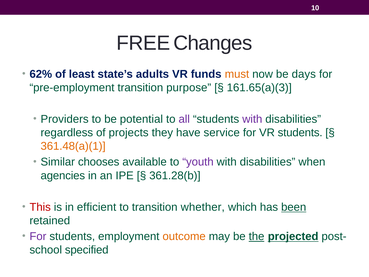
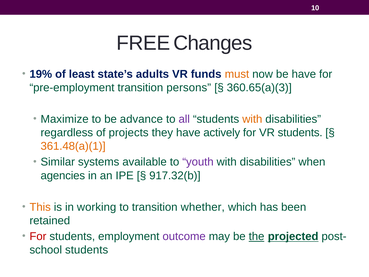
62%: 62% -> 19% (41, 74)
be days: days -> have (304, 74)
purpose: purpose -> persons (189, 87)
161.65(a)(3: 161.65(a)(3 -> 360.65(a)(3 (259, 87)
Providers: Providers -> Maximize (65, 119)
potential: potential -> advance (141, 119)
with colour: purple -> orange (252, 119)
service: service -> actively (222, 133)
chooses: chooses -> systems (99, 162)
361.28(b: 361.28(b -> 917.32(b (175, 175)
This colour: red -> orange (40, 207)
efficient: efficient -> working (97, 207)
been underline: present -> none (294, 207)
For colour: purple -> red (38, 236)
outcome colour: orange -> purple (184, 236)
specified: specified -> students (87, 250)
